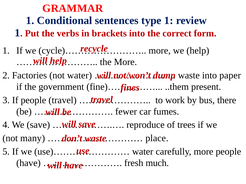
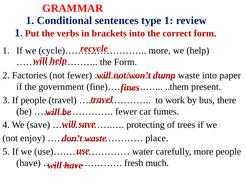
the More: More -> Form (125, 62)
not water: water -> fewer (80, 76)
reproduce: reproduce -> protecting (146, 125)
many: many -> enjoy (33, 139)
